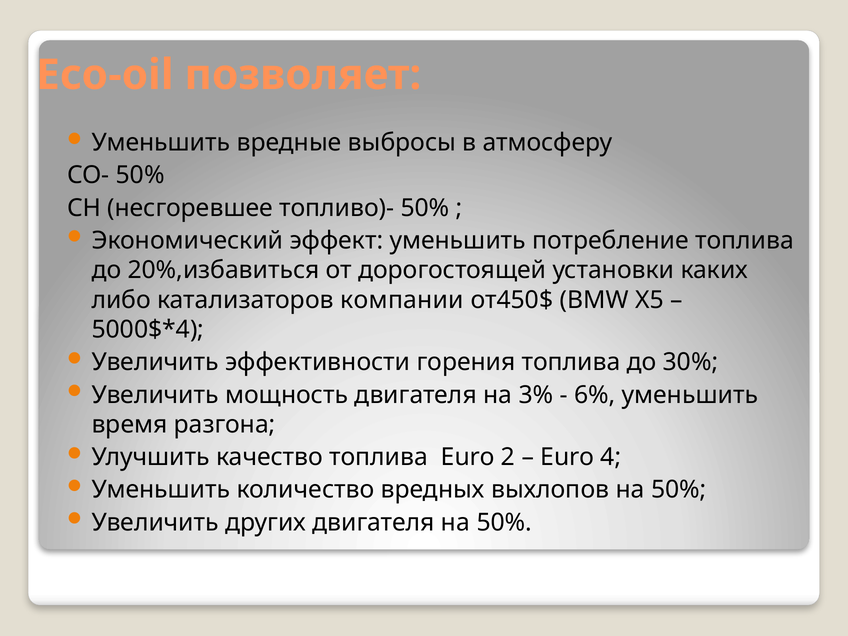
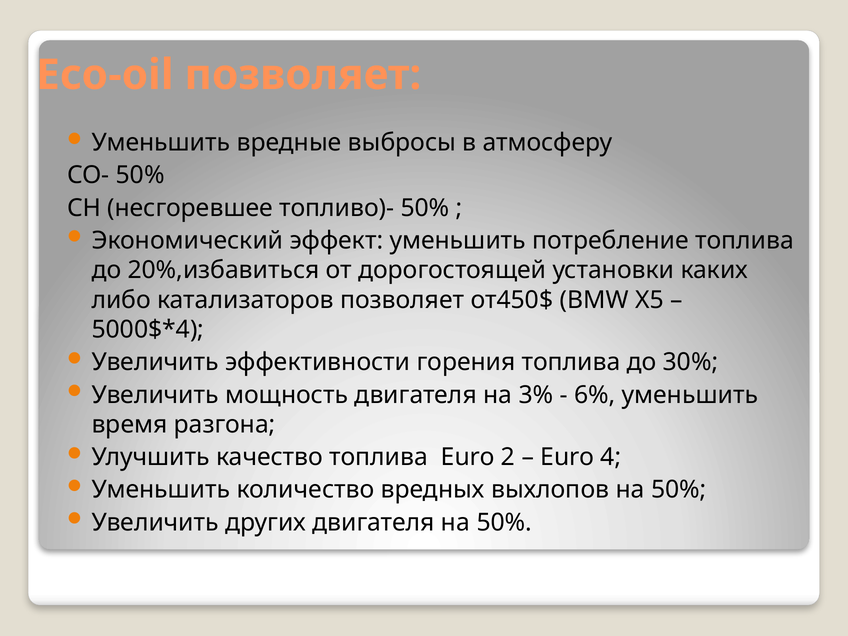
катализаторов компании: компании -> позволяет (402, 300)
